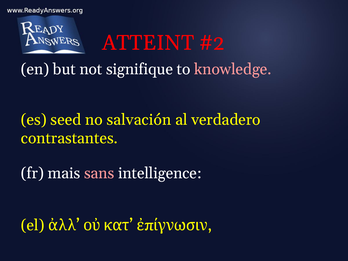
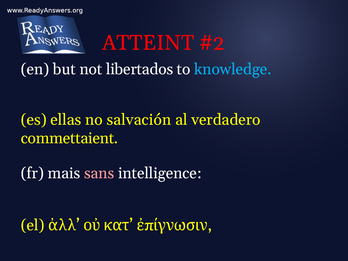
signifique: signifique -> libertados (140, 69)
knowledge colour: pink -> light blue (233, 69)
seed: seed -> ellas (66, 120)
contrastantes: contrastantes -> commettaient (70, 138)
